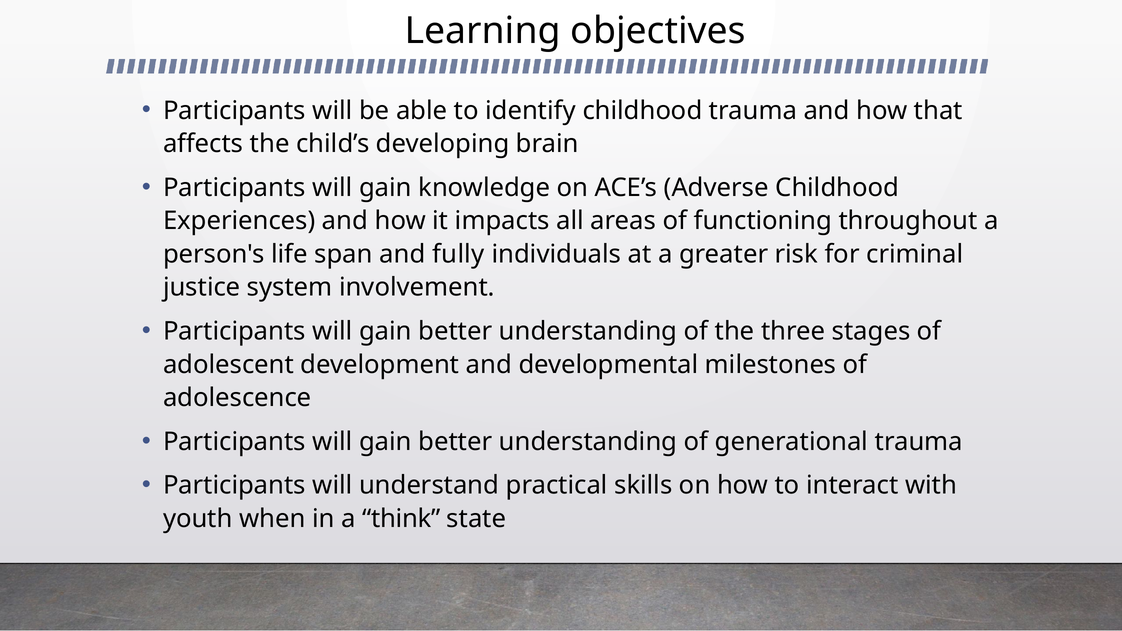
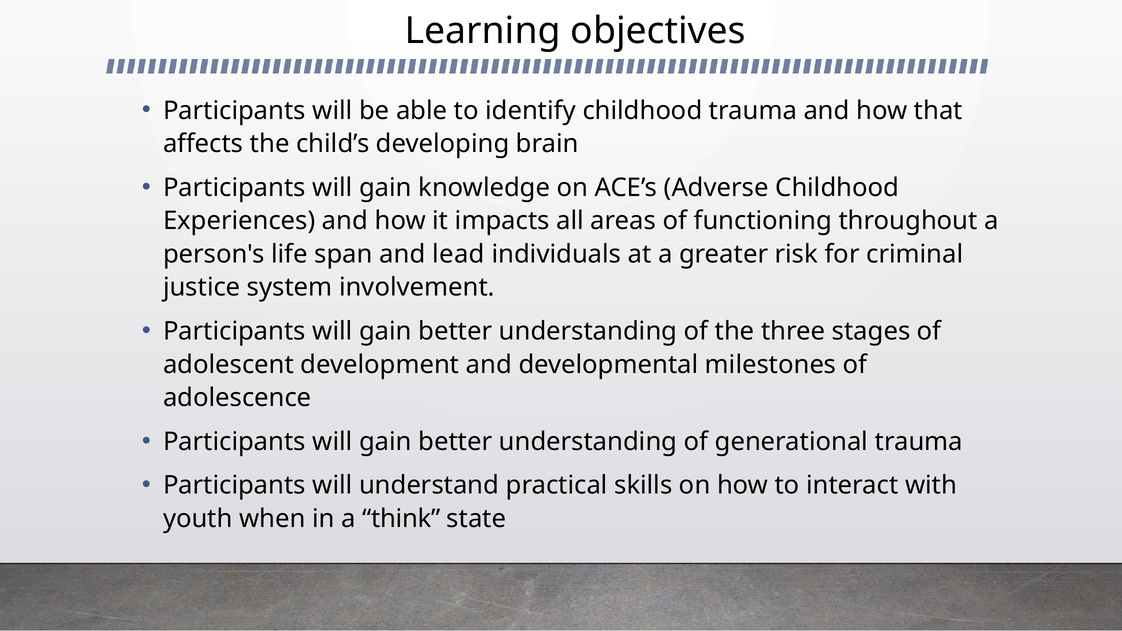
fully: fully -> lead (458, 254)
